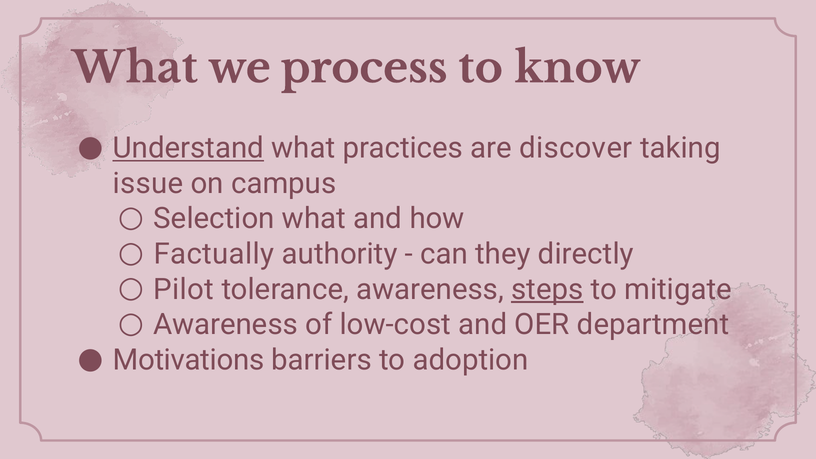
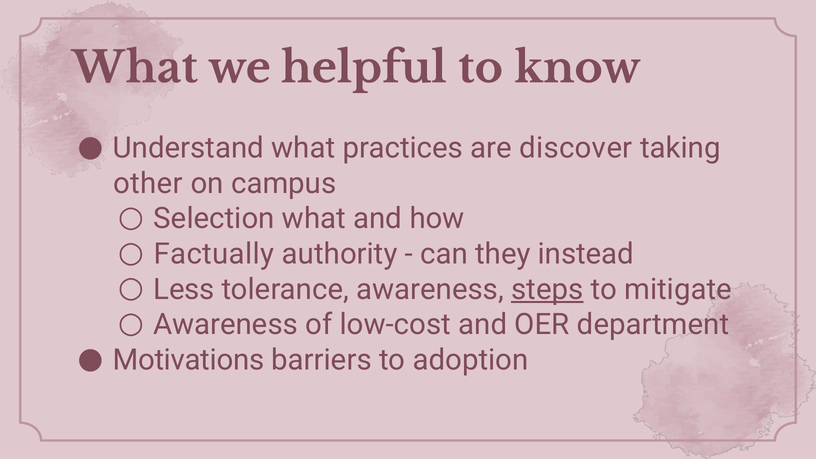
process: process -> helpful (364, 68)
Understand underline: present -> none (188, 148)
issue: issue -> other (148, 183)
directly: directly -> instead (586, 254)
Pilot: Pilot -> Less (184, 289)
